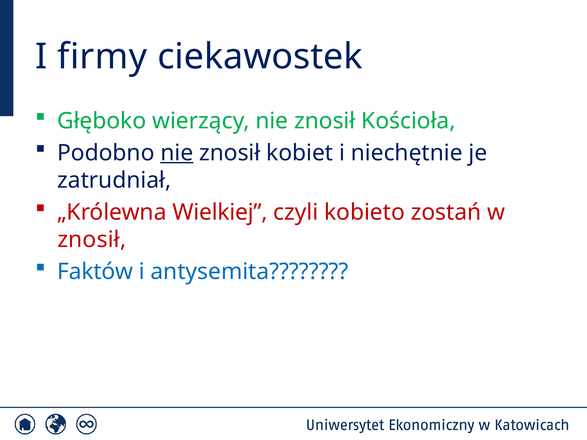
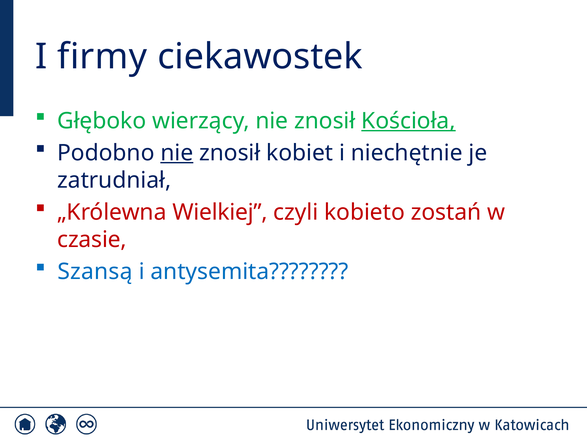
Kościoła underline: none -> present (408, 121)
znosił: znosił -> czasie (92, 240)
Faktów: Faktów -> Szansą (95, 272)
